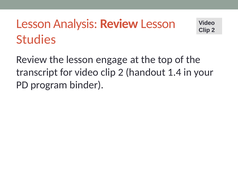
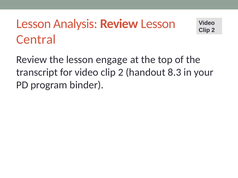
Studies: Studies -> Central (36, 40)
1.4: 1.4 -> 8.3 (175, 73)
